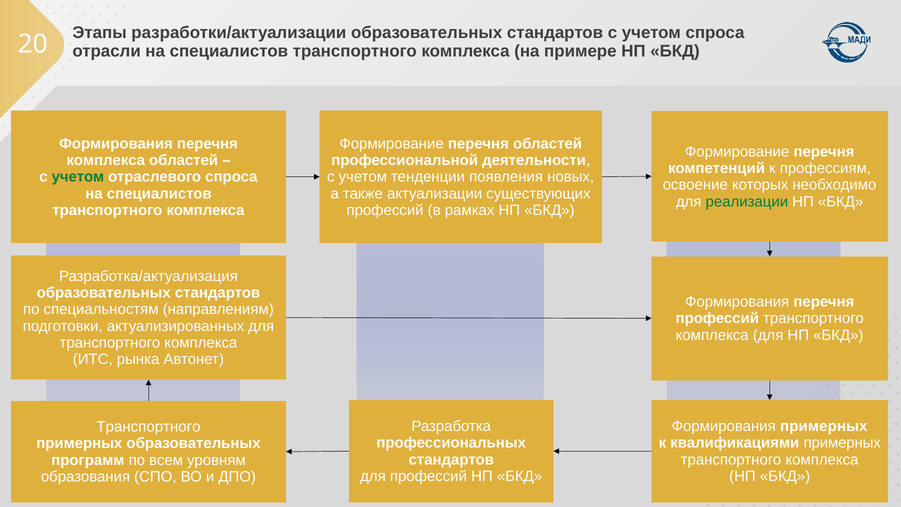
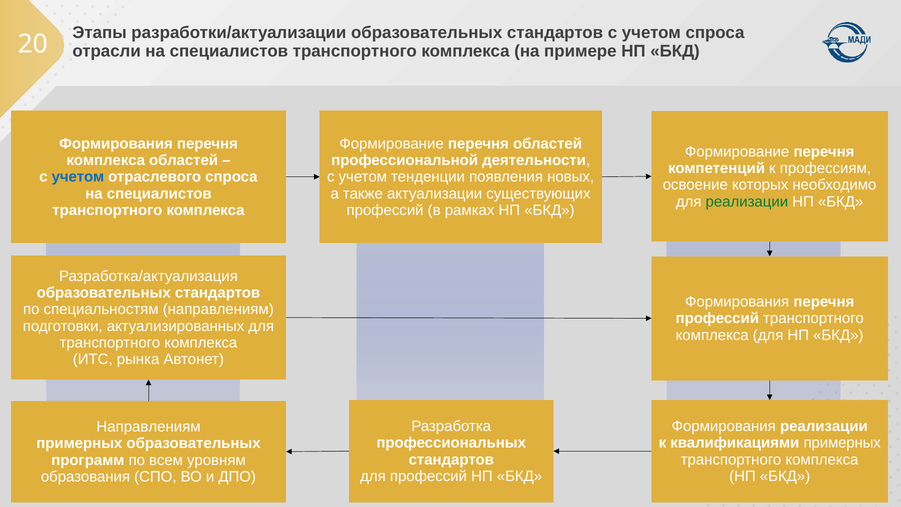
учетом colour: green -> blue (78, 177)
Формирования примерных: примерных -> реализации (824, 426)
Транспортного: Транспортного -> Направлениям (149, 427)
